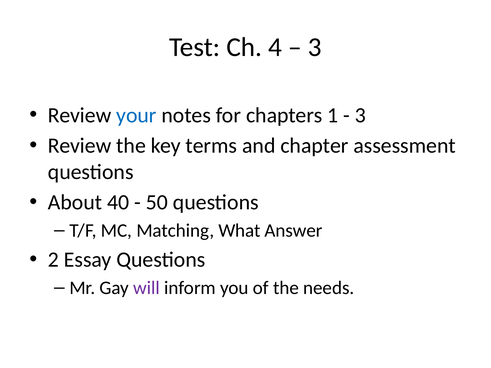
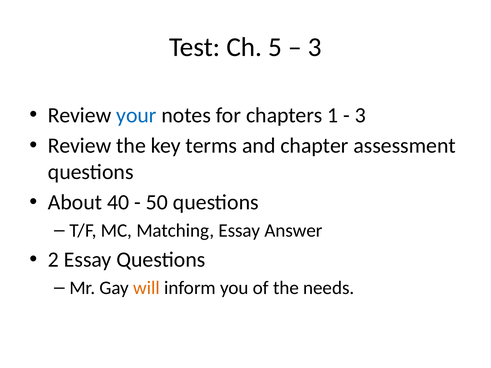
4: 4 -> 5 (275, 47)
Matching What: What -> Essay (239, 231)
will colour: purple -> orange (147, 288)
